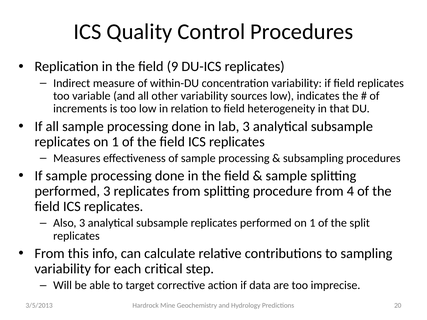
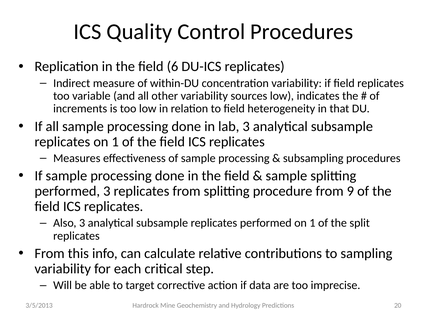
9: 9 -> 6 (173, 67)
4: 4 -> 9 (350, 191)
